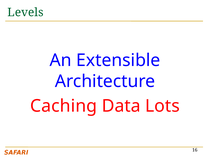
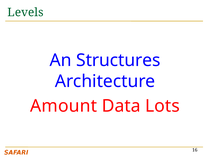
Extensible: Extensible -> Structures (118, 60)
Caching: Caching -> Amount (64, 106)
